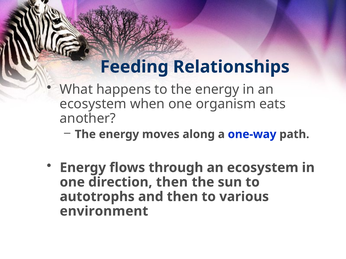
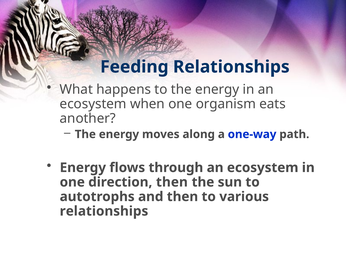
environment: environment -> relationships (104, 212)
